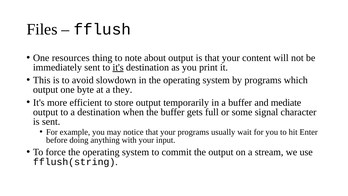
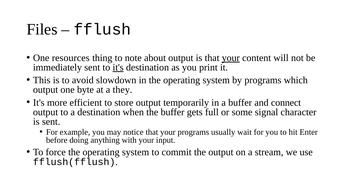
your underline: none -> present (231, 58)
mediate: mediate -> connect (286, 102)
fflush(string: fflush(string -> fflush(fflush (74, 162)
